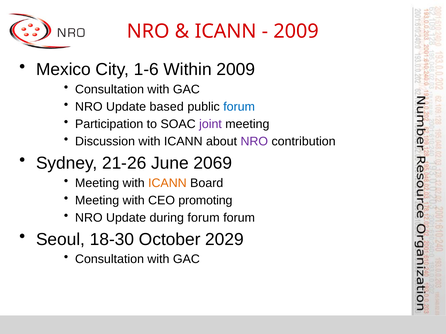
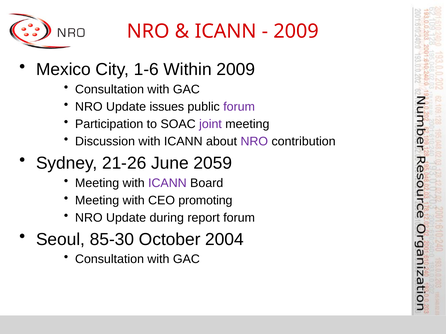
based: based -> issues (167, 107)
forum colour: blue -> purple (239, 107)
2069: 2069 -> 2059 (213, 163)
ICANN colour: orange -> purple (167, 183)
during forum: forum -> report (204, 218)
18-30: 18-30 -> 85-30 (112, 240)
2029: 2029 -> 2004 (225, 240)
